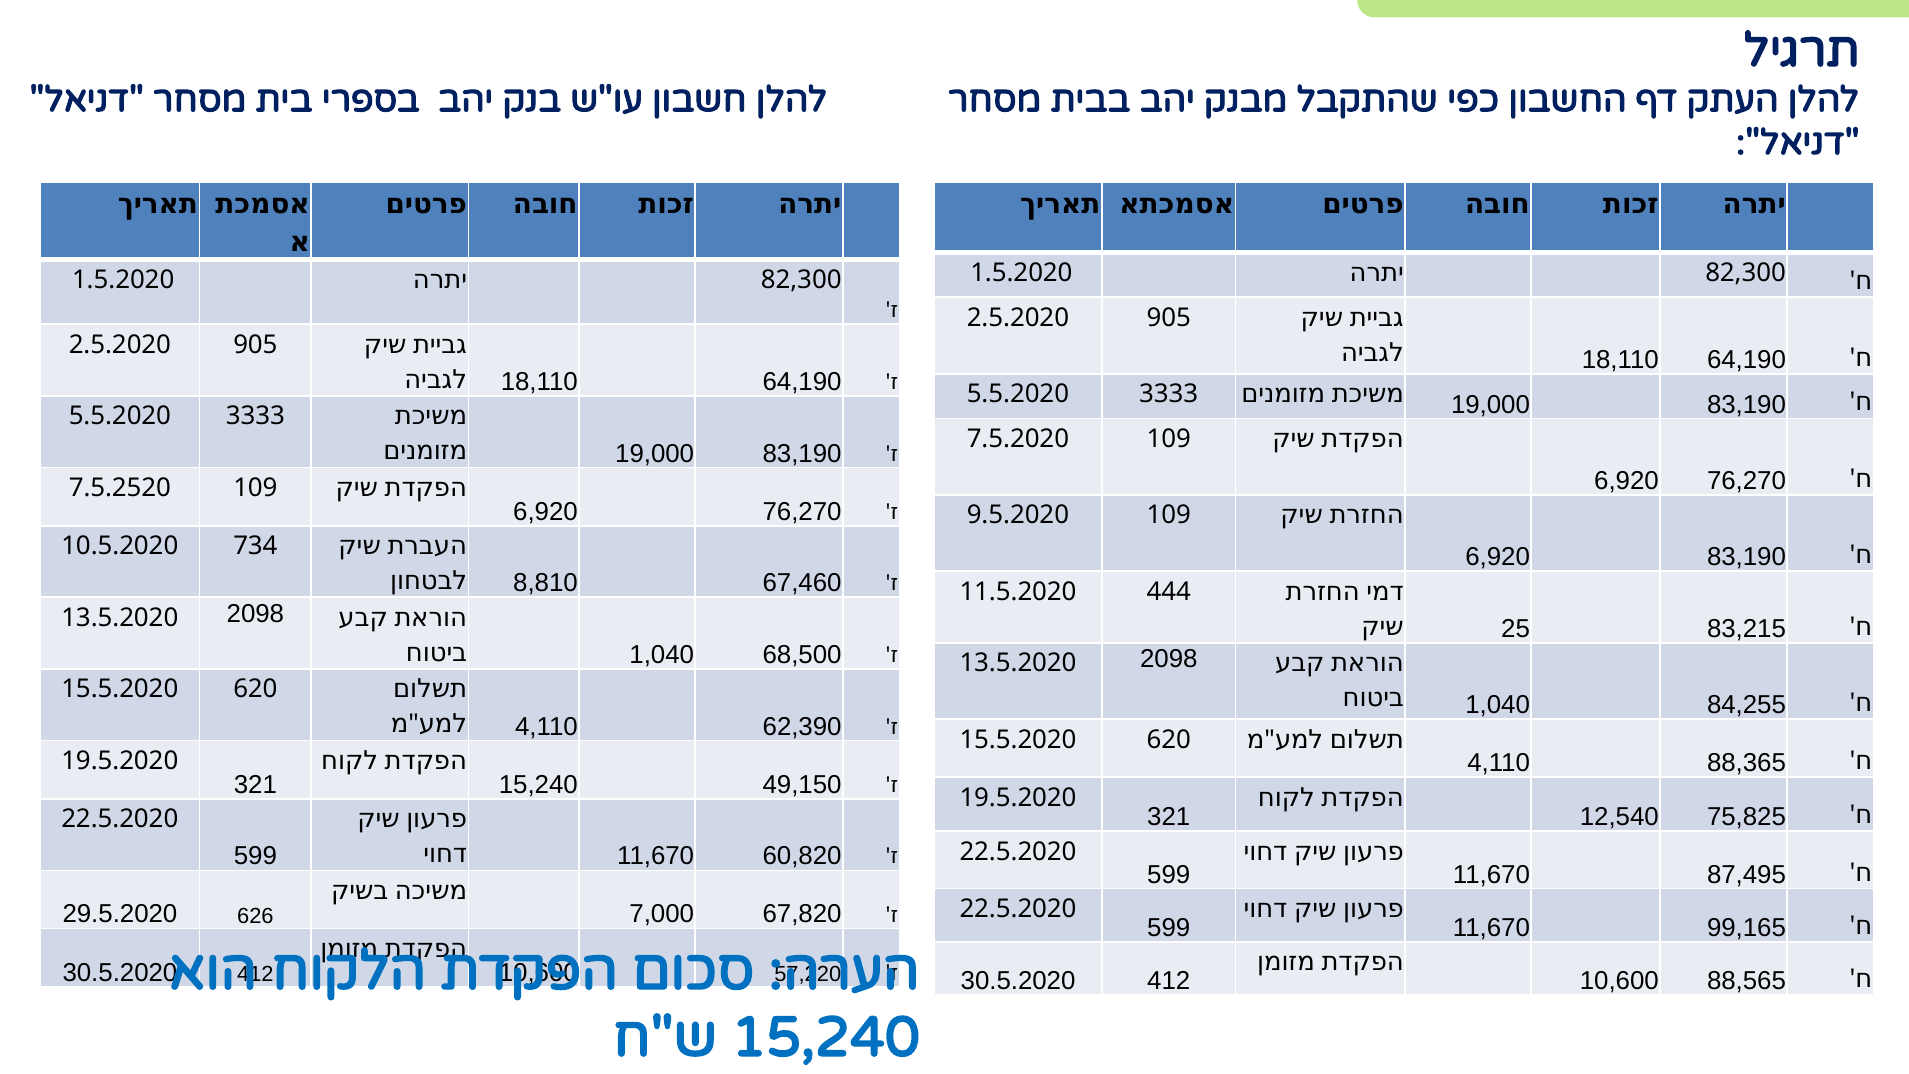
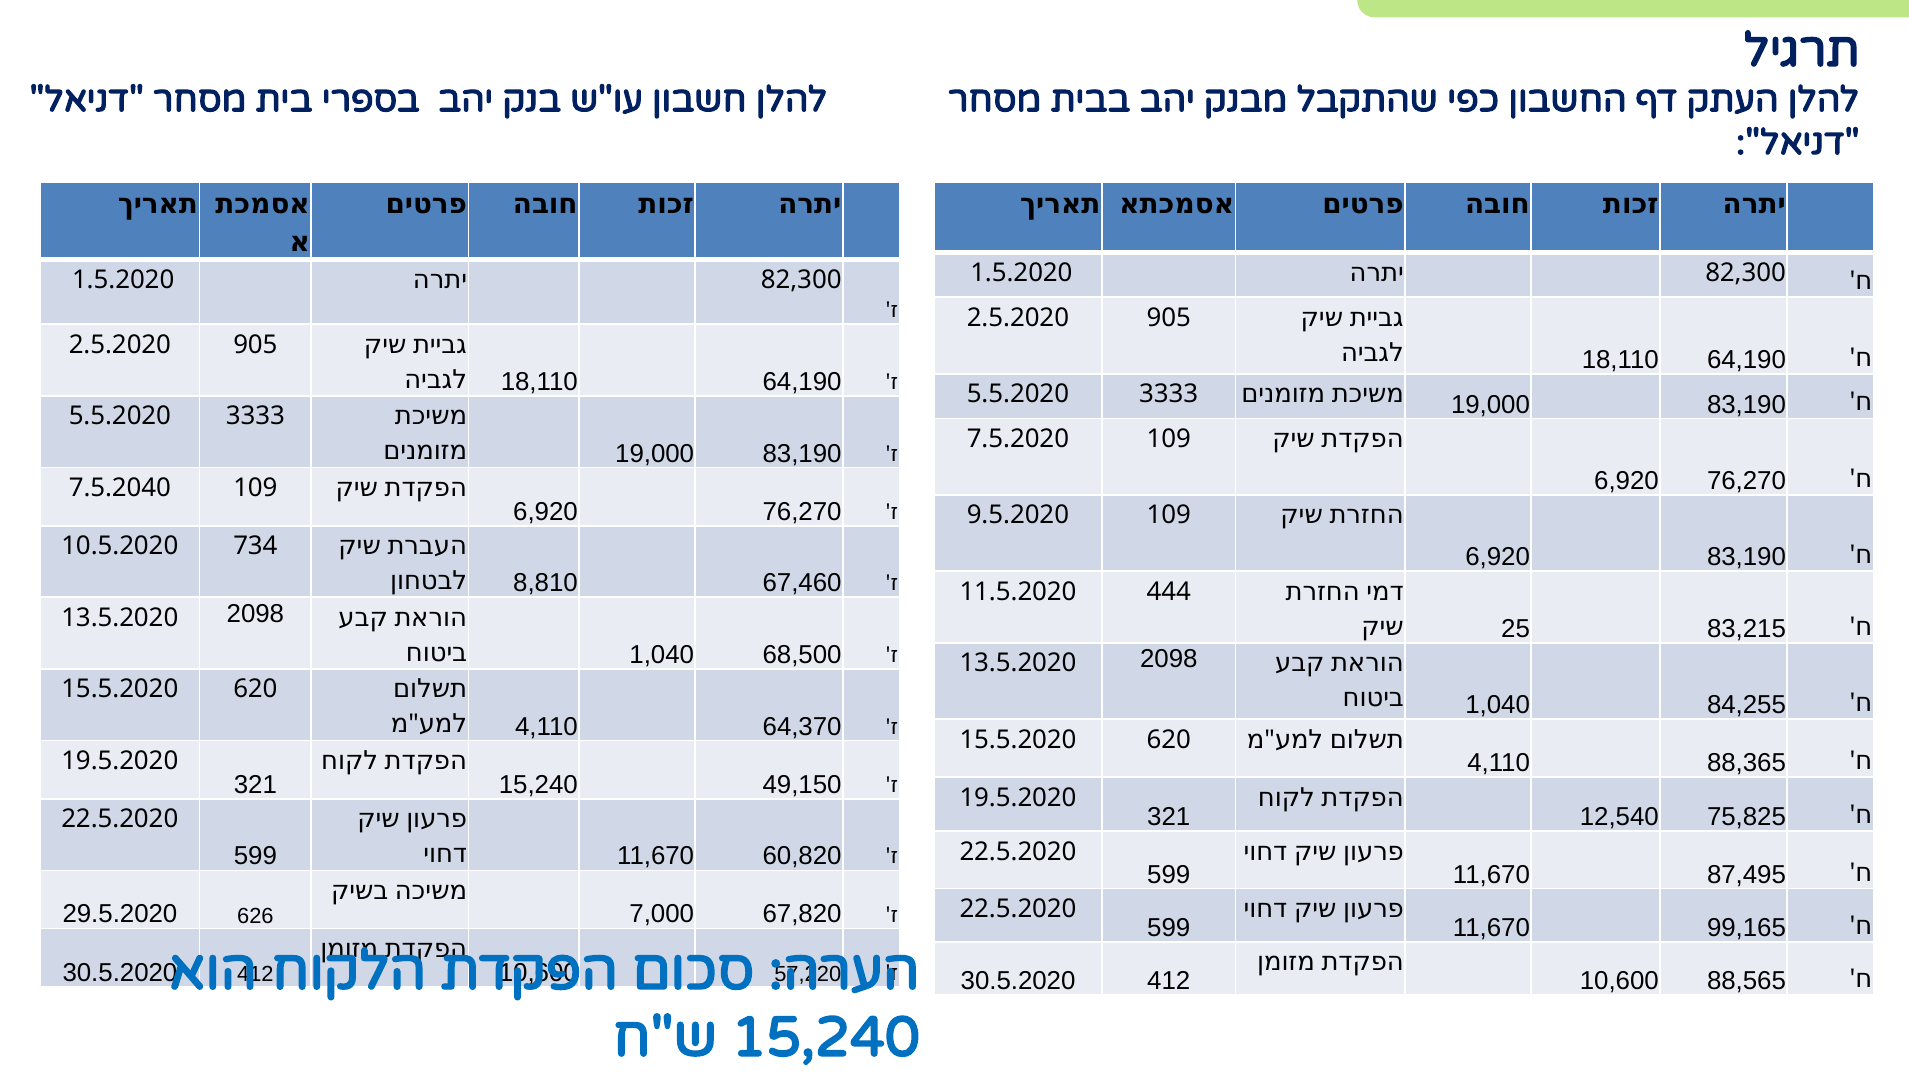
7.5.2520: 7.5.2520 -> 7.5.2040 (120, 488)
62,390: 62,390 -> 64,370 (802, 727)
